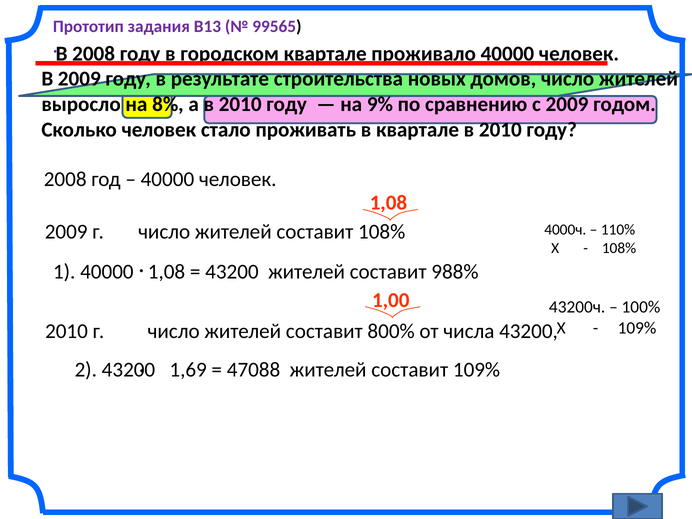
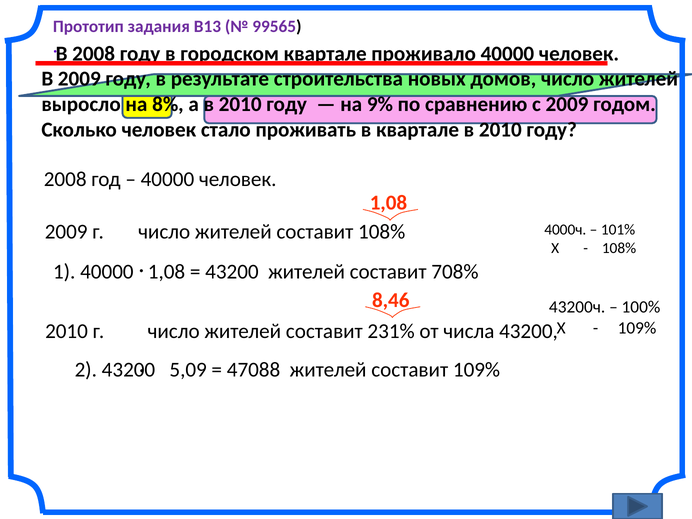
110%: 110% -> 101% (618, 230)
988%: 988% -> 708% (455, 272)
1,00: 1,00 -> 8,46 (391, 300)
800%: 800% -> 231% (391, 331)
1,69: 1,69 -> 5,09 (188, 370)
